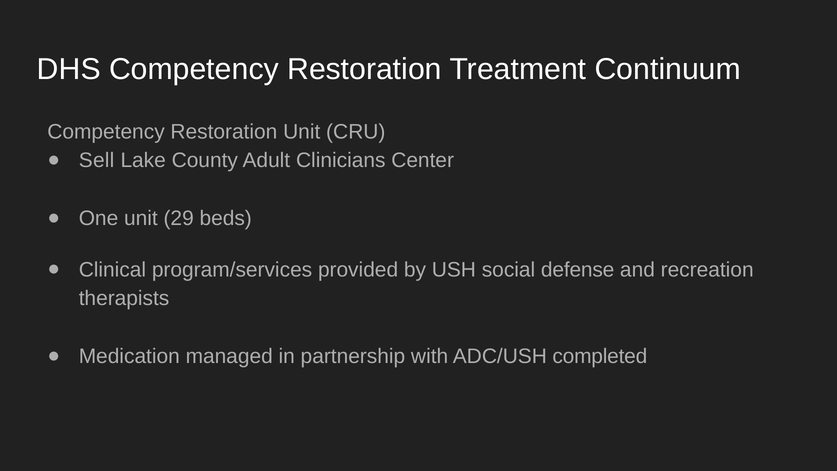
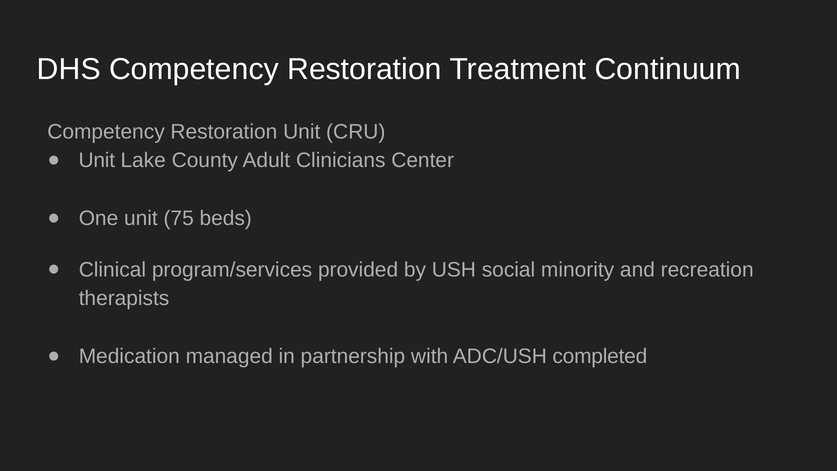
Sell: Sell -> Unit (97, 160)
29: 29 -> 75 (179, 218)
defense: defense -> minority (578, 270)
